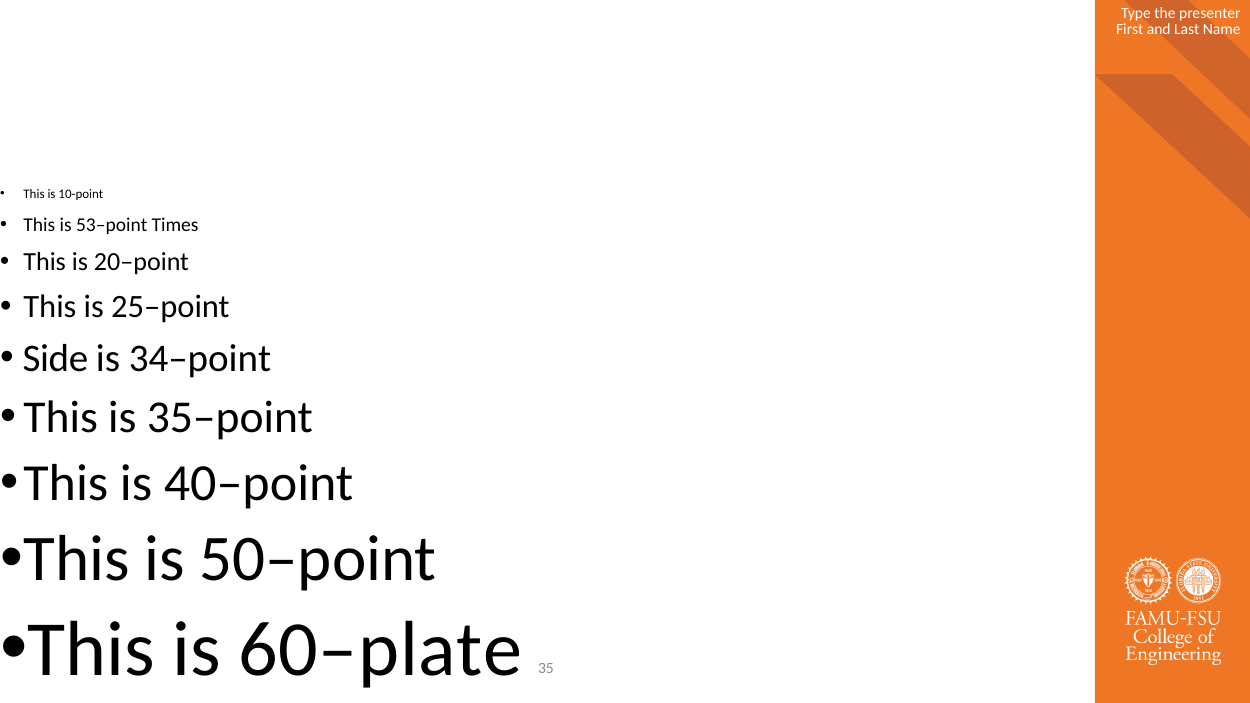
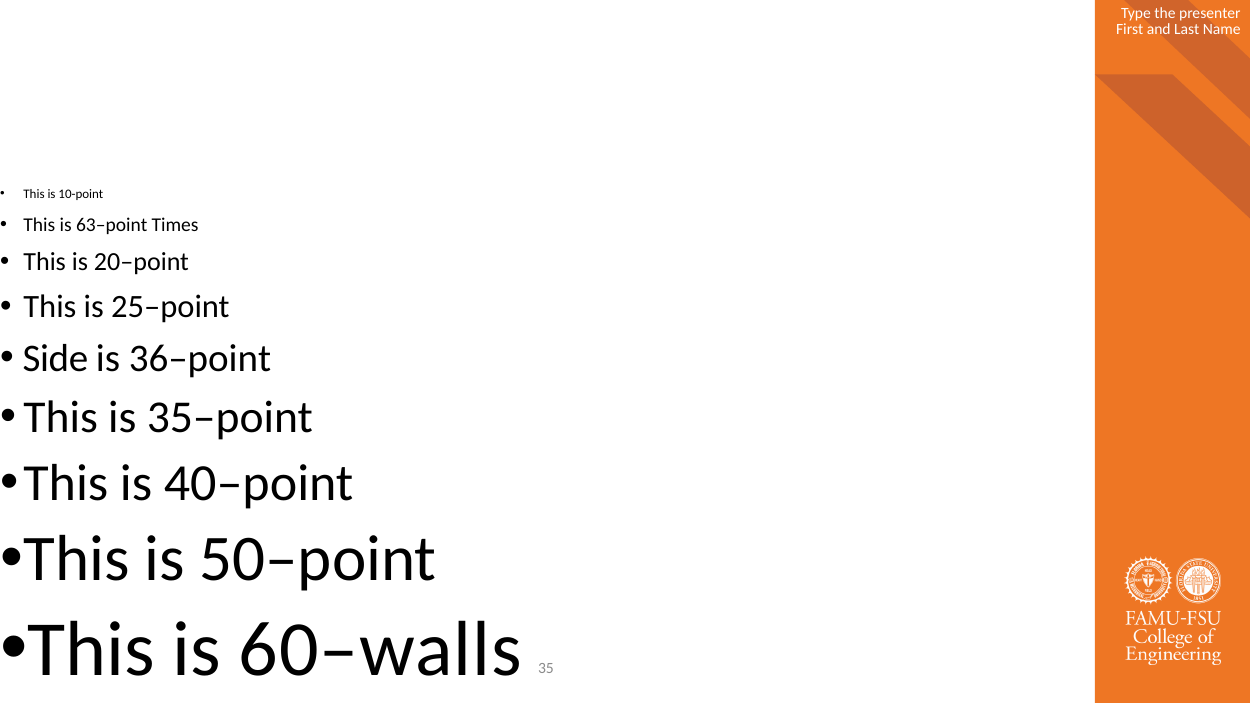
53–point: 53–point -> 63–point (112, 225)
34–point: 34–point -> 36–point (200, 359)
60–plate: 60–plate -> 60–walls (380, 650)
